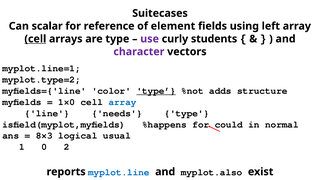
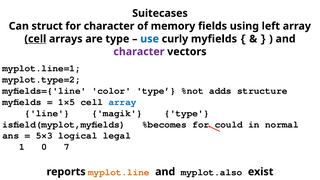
scalar: scalar -> struct (47, 26)
for reference: reference -> character (109, 26)
element: element -> memory (173, 26)
use colour: purple -> blue (150, 39)
curly students: students -> myfields (214, 39)
type underline: present -> none (156, 91)
1×0: 1×0 -> 1×5 (67, 102)
needs: needs -> magik (117, 113)
%happens: %happens -> %becomes (164, 124)
8×3: 8×3 -> 5×3 (44, 136)
usual: usual -> legal (117, 136)
2: 2 -> 7 (67, 147)
myplot.line colour: blue -> orange (119, 172)
